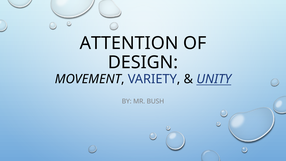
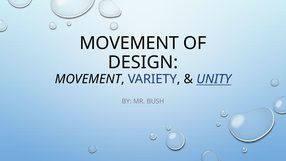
ATTENTION: ATTENTION -> MOVEMENT (129, 43)
